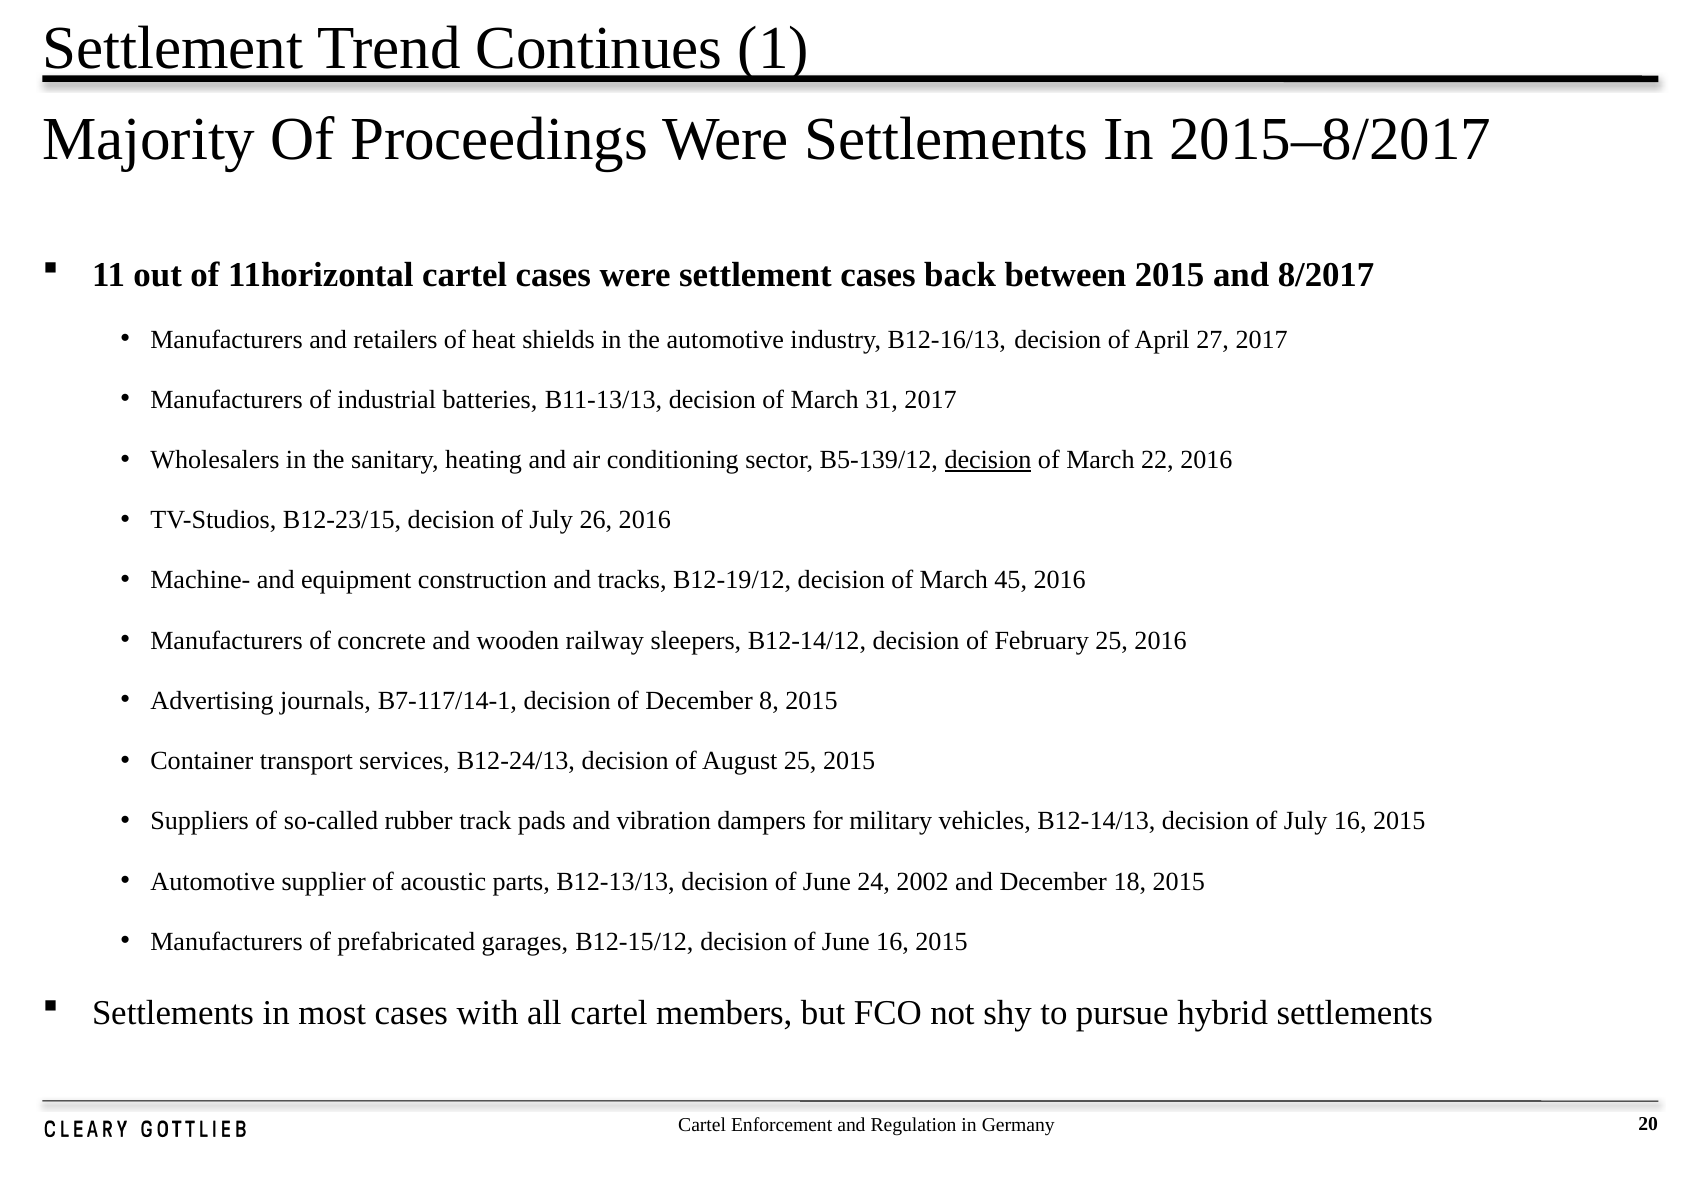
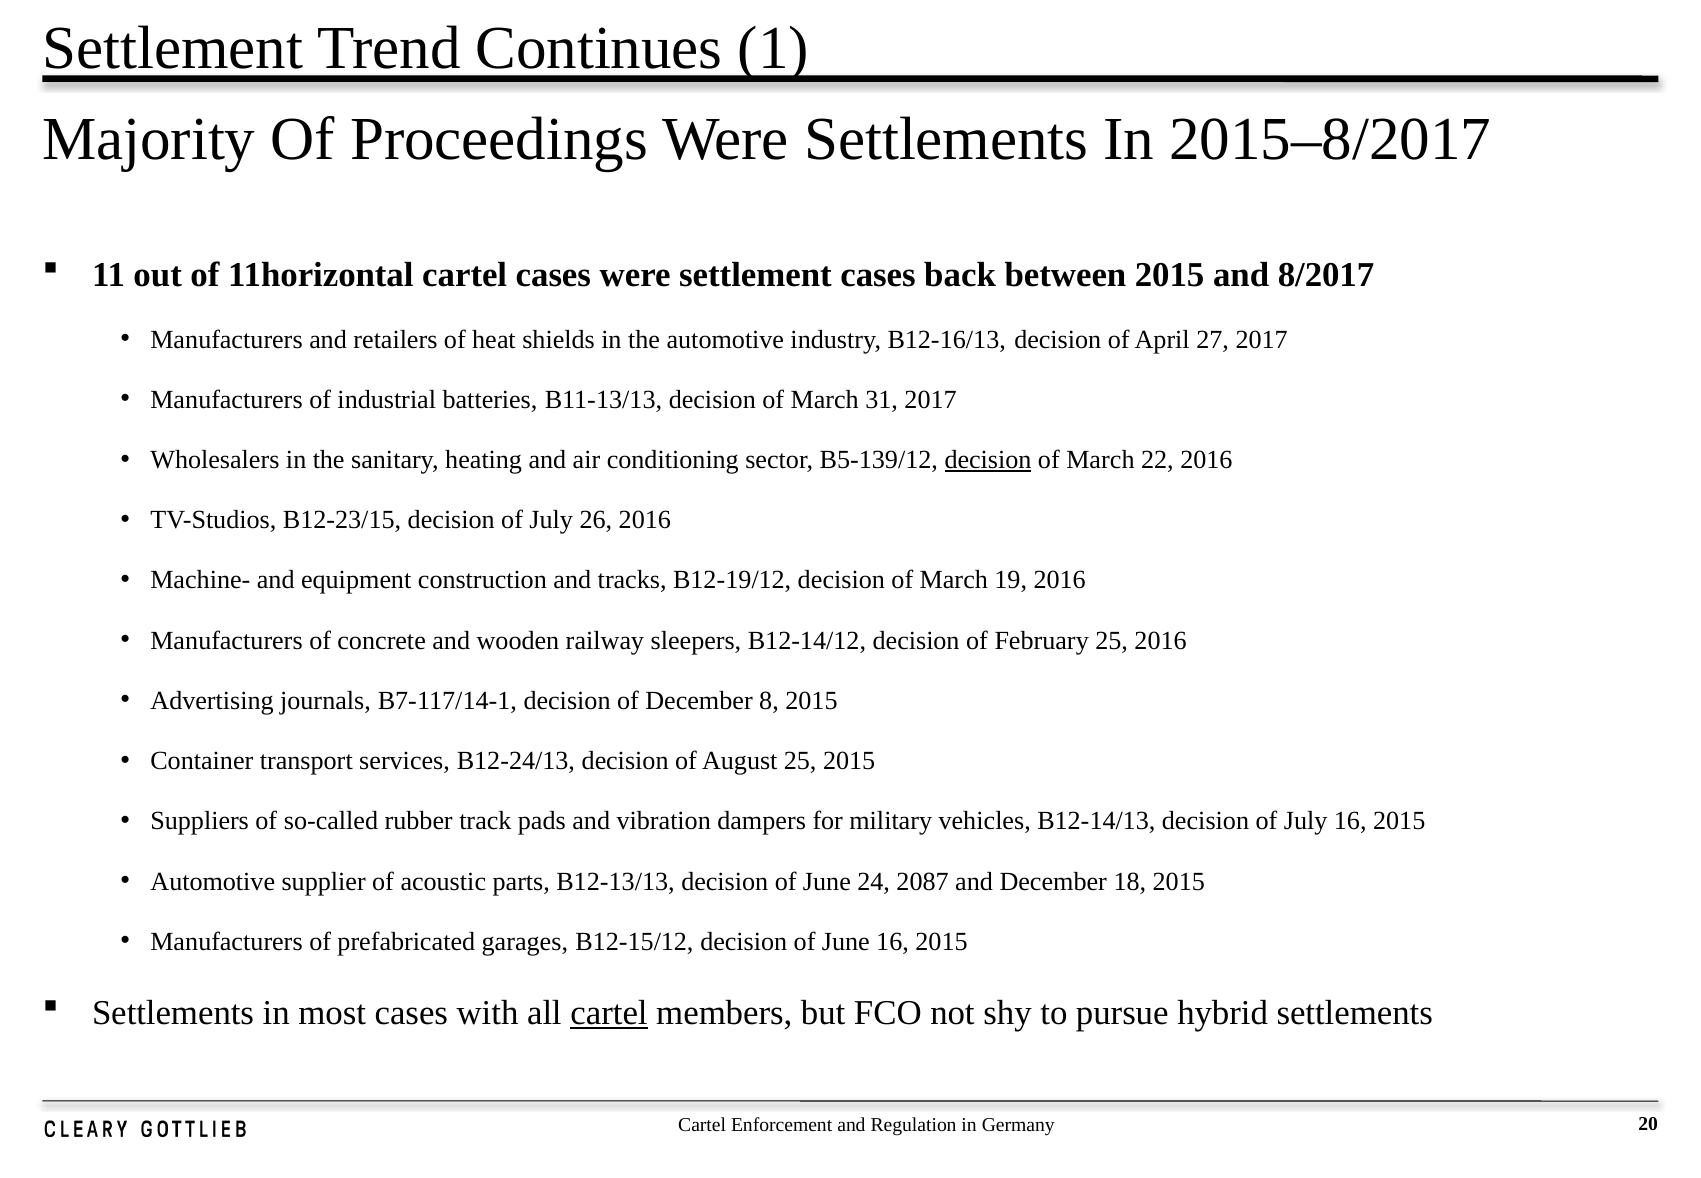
45: 45 -> 19 (1011, 580)
2002: 2002 -> 2087 (923, 881)
cartel underline: none -> present (609, 1013)
